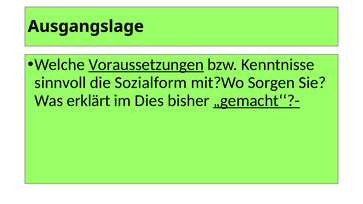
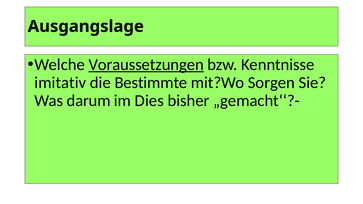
sinnvoll: sinnvoll -> imitativ (60, 83)
Sozialform: Sozialform -> Bestimmte (151, 83)
erklärt: erklärt -> darum (89, 101)
„gemacht‘‘?- underline: present -> none (257, 101)
